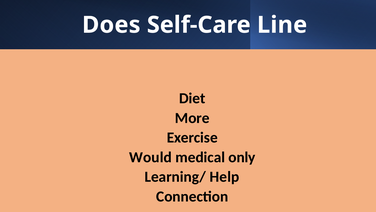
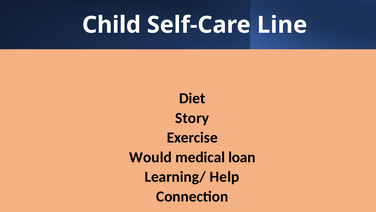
Does: Does -> Child (111, 25)
More: More -> Story (192, 118)
only: only -> loan (242, 157)
